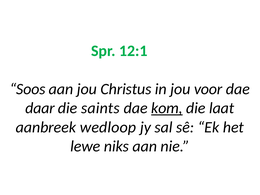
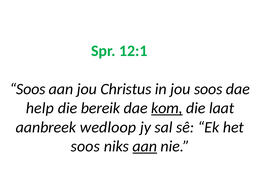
jou voor: voor -> soos (208, 89)
daar: daar -> help (40, 108)
saints: saints -> bereik (101, 108)
lewe: lewe -> soos (85, 146)
aan underline: none -> present (145, 146)
